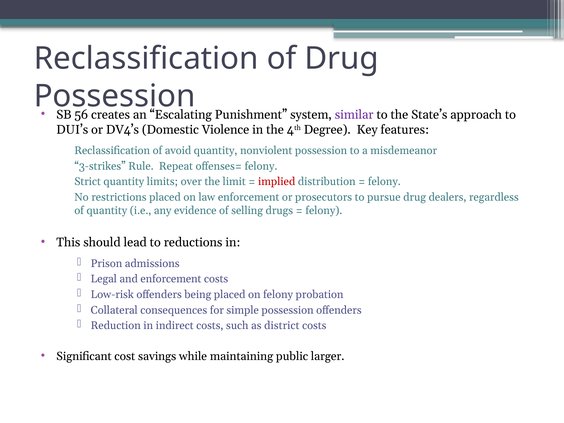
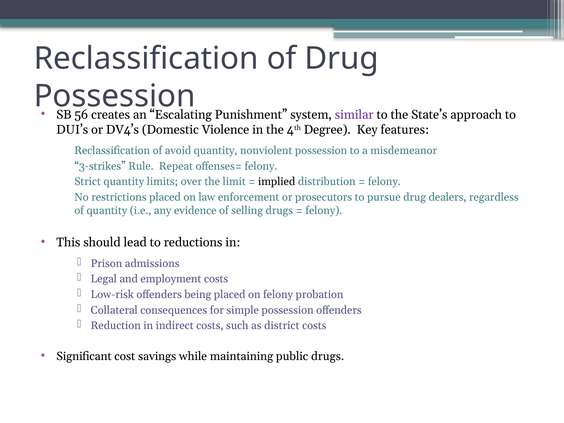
implied colour: red -> black (277, 182)
and enforcement: enforcement -> employment (171, 279)
public larger: larger -> drugs (328, 356)
